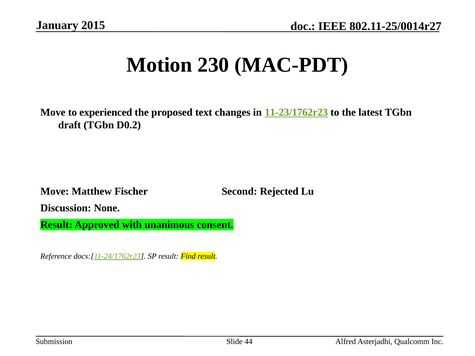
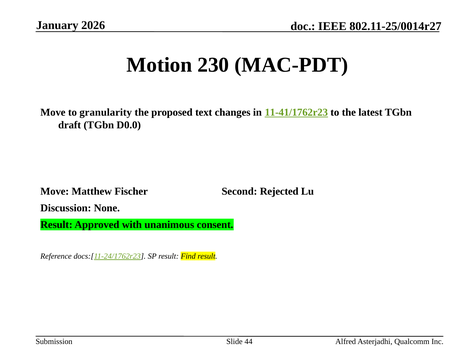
2015: 2015 -> 2026 (93, 25)
experienced: experienced -> granularity (106, 112)
11-23/1762r23: 11-23/1762r23 -> 11-41/1762r23 (296, 112)
D0.2: D0.2 -> D0.0 (129, 125)
